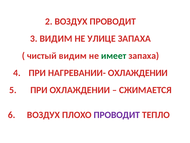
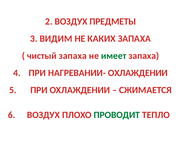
ВОЗДУХ ПРОВОДИТ: ПРОВОДИТ -> ПРЕДМЕТЫ (113, 21)
УЛИЦЕ: УЛИЦЕ -> КАКИХ (102, 39)
чистый видим: видим -> запаха (73, 56)
ПРОВОДИТ colour: purple -> green (117, 115)
